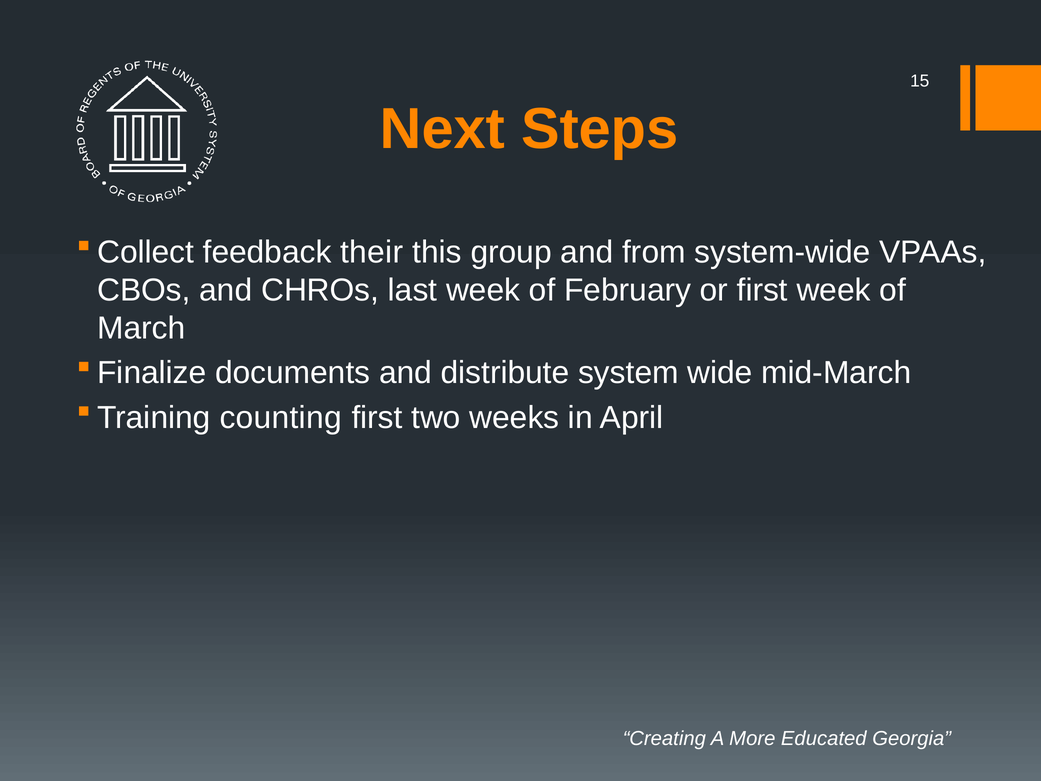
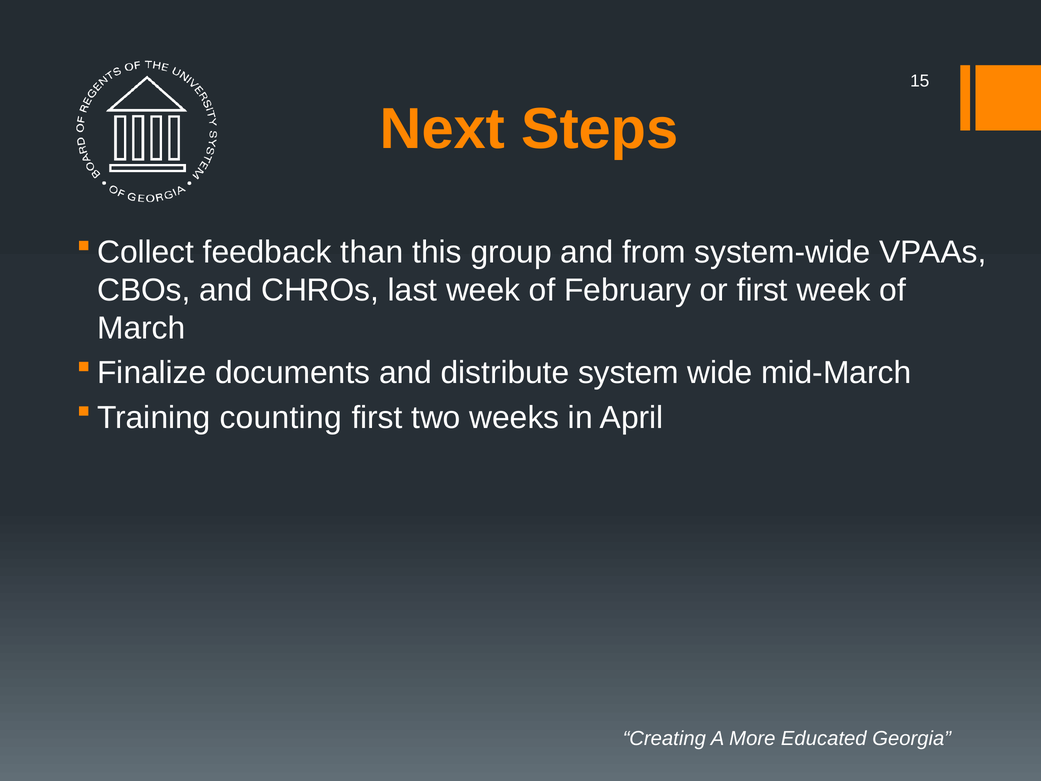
their: their -> than (372, 252)
